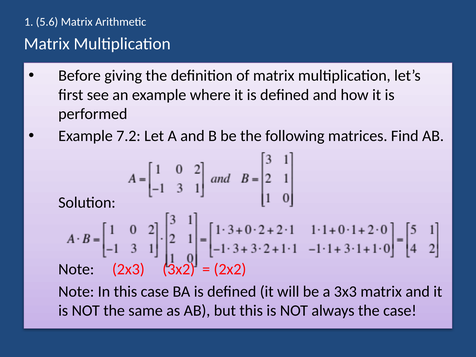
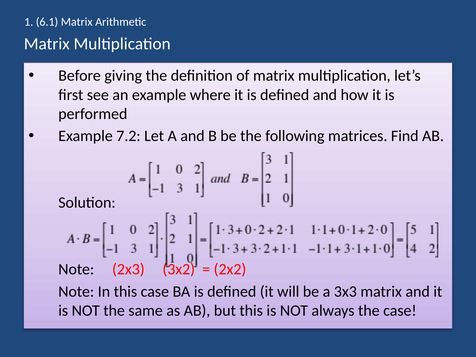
5.6: 5.6 -> 6.1 (47, 22)
